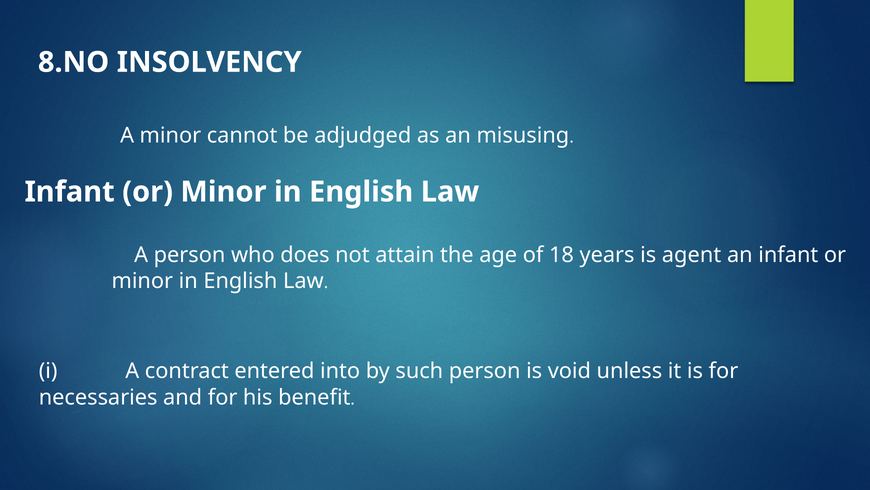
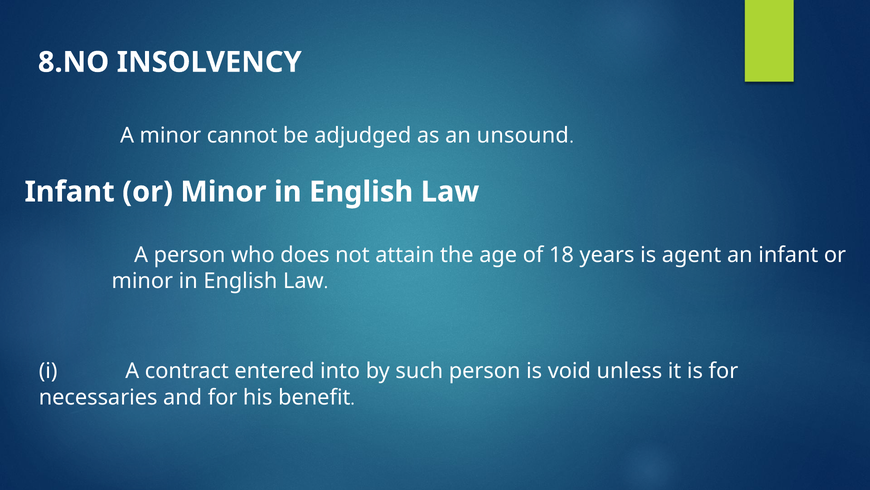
misusing: misusing -> unsound (523, 135)
